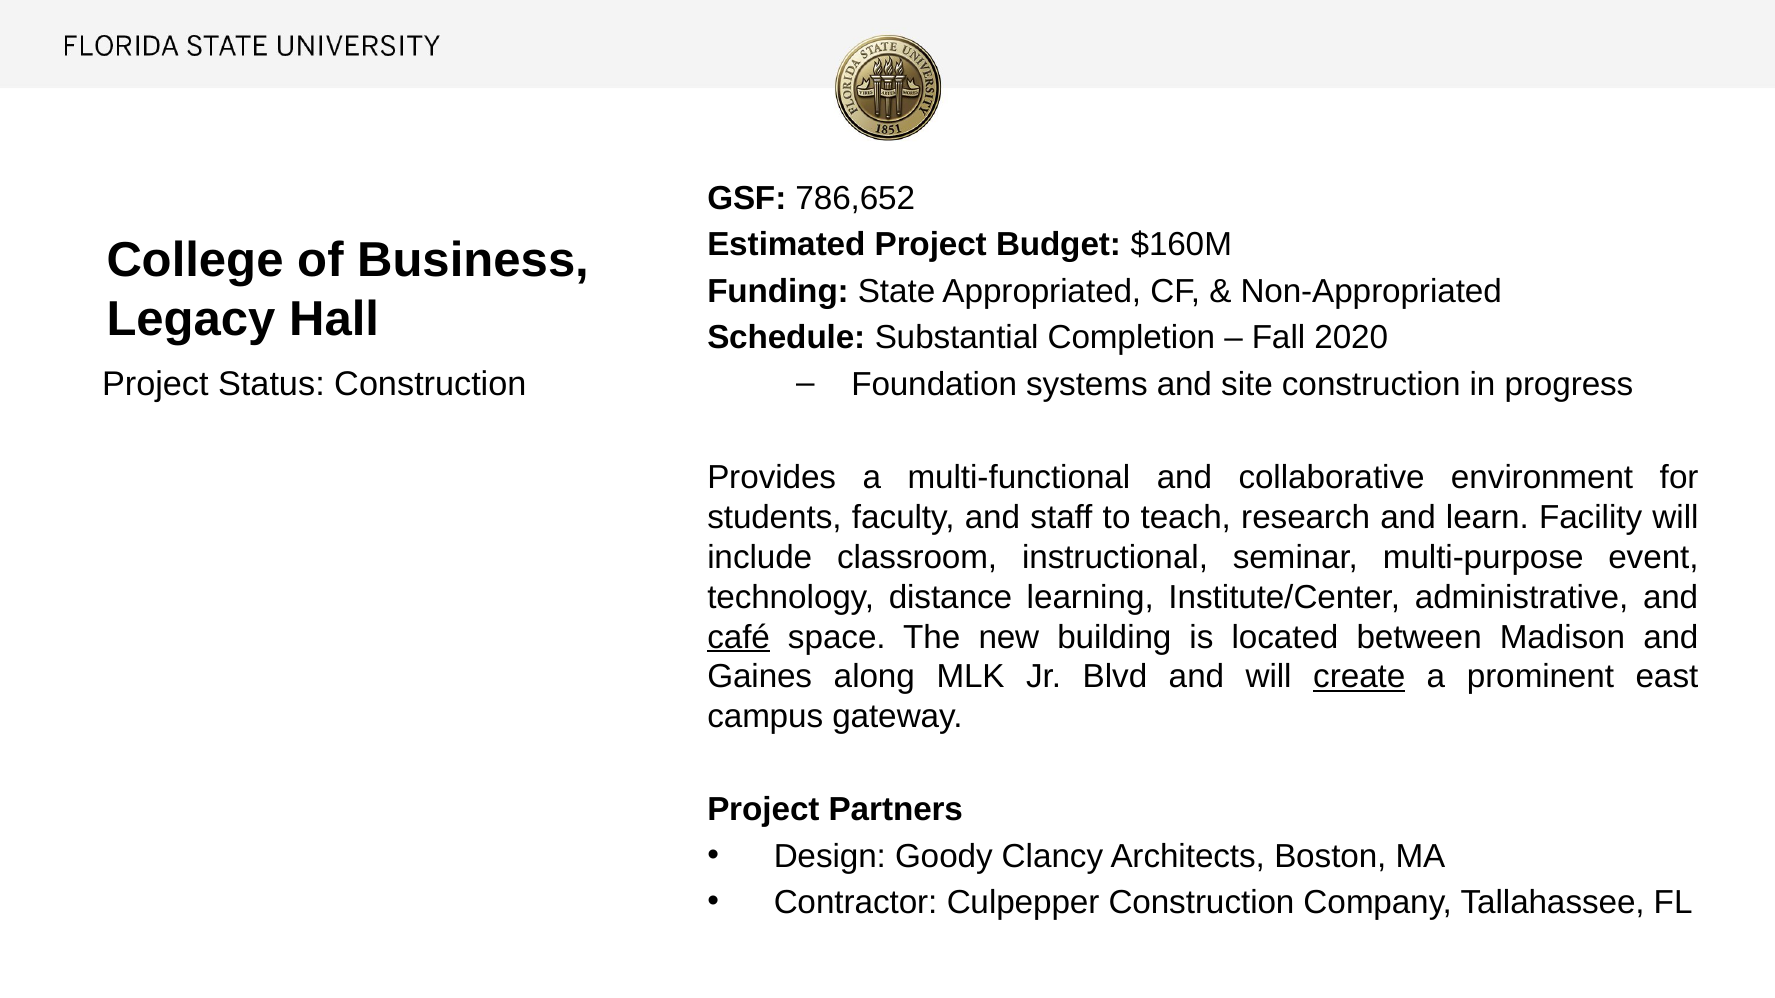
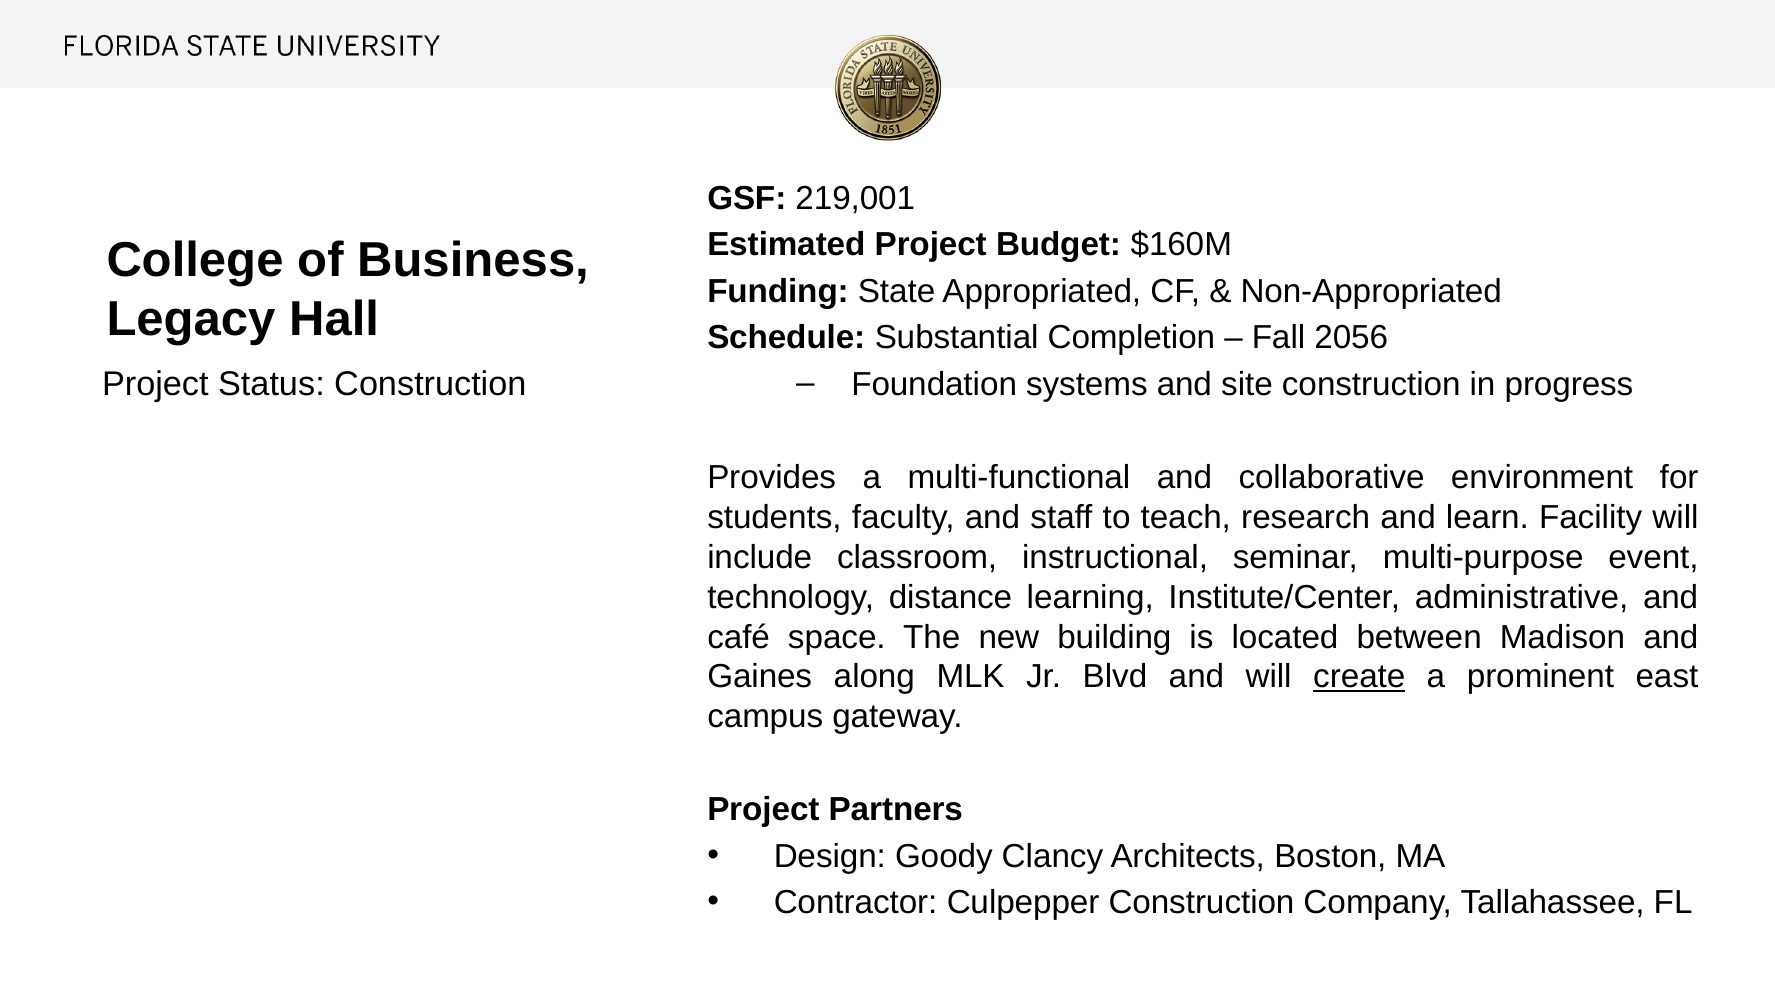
786,652: 786,652 -> 219,001 (855, 199)
2020: 2020 -> 2056 (1351, 338)
café underline: present -> none (739, 637)
